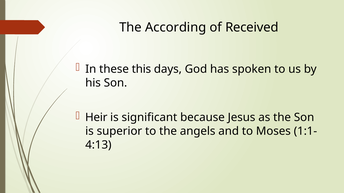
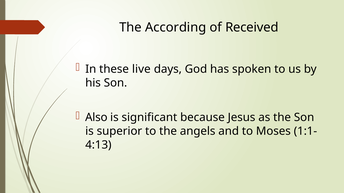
this: this -> live (141, 69)
Heir: Heir -> Also (96, 118)
